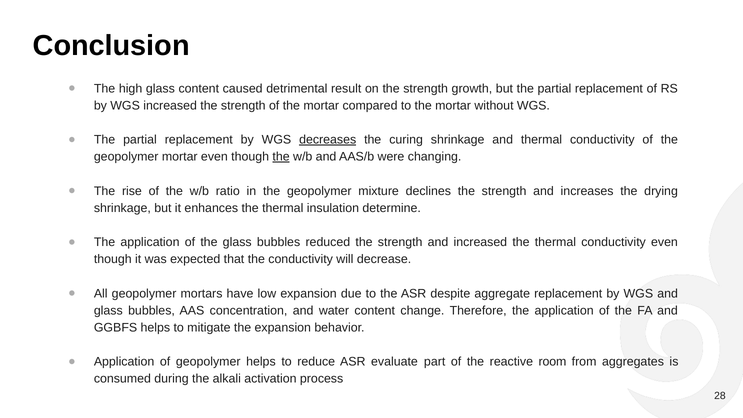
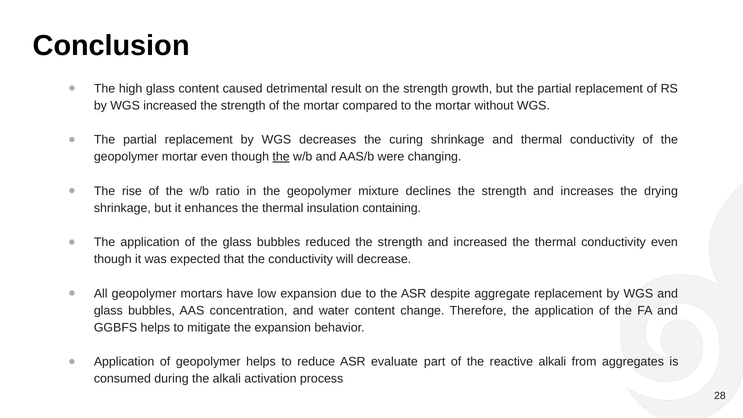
decreases underline: present -> none (328, 140)
determine: determine -> containing (392, 208)
reactive room: room -> alkali (552, 362)
